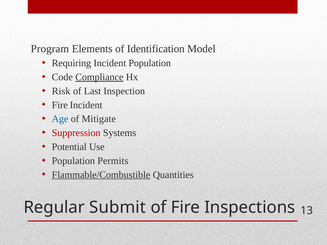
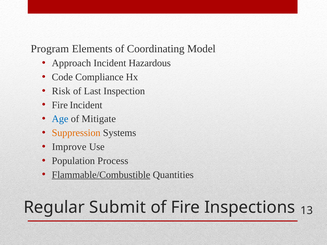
Identification: Identification -> Coordinating (156, 49)
Requiring: Requiring -> Approach (71, 63)
Incident Population: Population -> Hazardous (150, 63)
Compliance underline: present -> none (99, 77)
Suppression colour: red -> orange (76, 133)
Potential: Potential -> Improve (69, 147)
Permits: Permits -> Process (113, 161)
